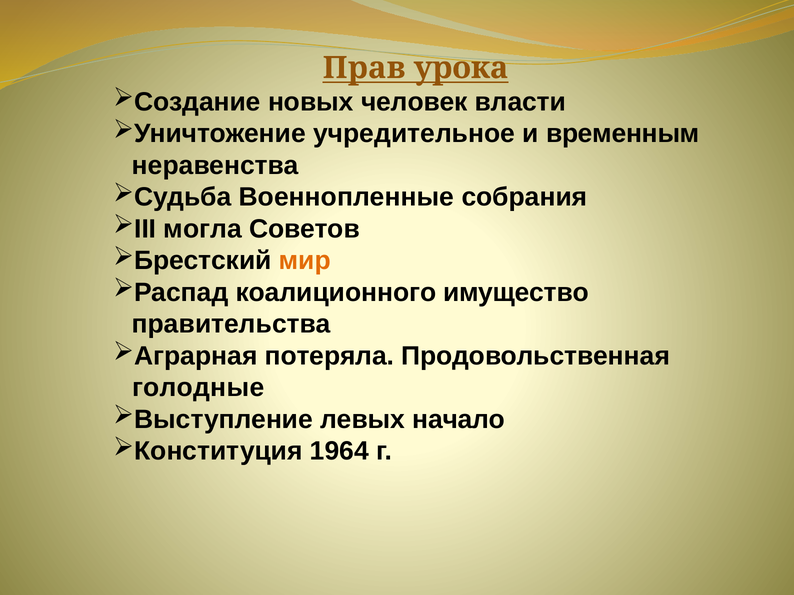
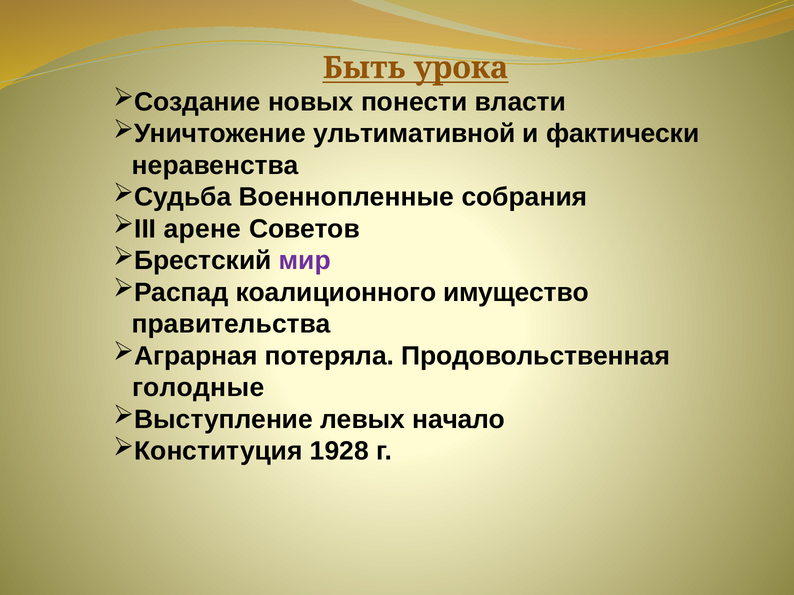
Прав: Прав -> Быть (364, 68)
человек: человек -> понести (414, 102)
учредительное: учредительное -> ультимативной (414, 134)
временным: временным -> фактически (623, 134)
могла: могла -> арене (202, 229)
мир colour: orange -> purple (305, 261)
1964: 1964 -> 1928 (339, 451)
